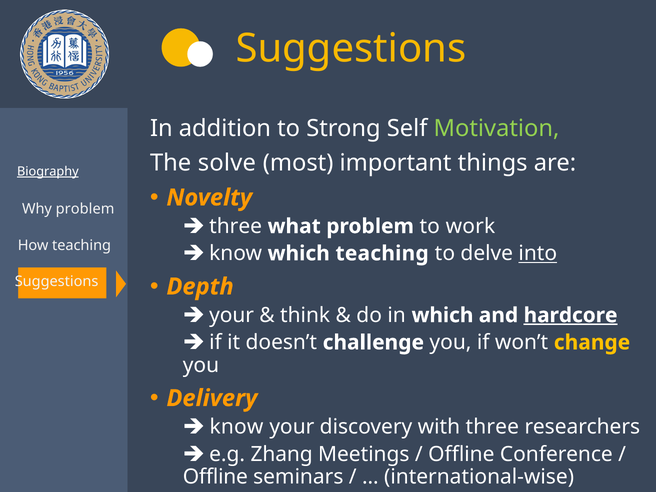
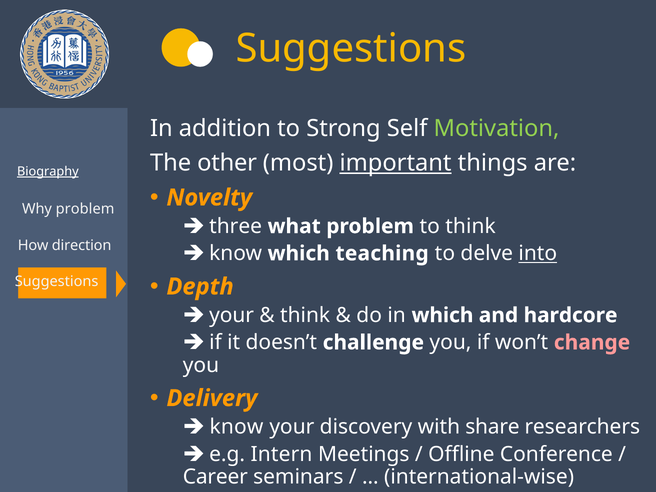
solve: solve -> other (227, 163)
important underline: none -> present (396, 163)
to work: work -> think (471, 226)
How teaching: teaching -> direction (82, 245)
hardcore underline: present -> none (571, 315)
change colour: yellow -> pink (592, 342)
with three: three -> share (492, 427)
Zhang: Zhang -> Intern (281, 454)
Offline: Offline -> Career (215, 477)
